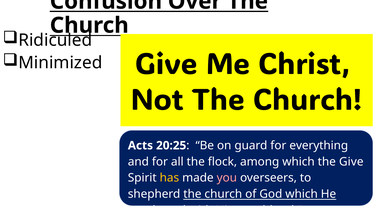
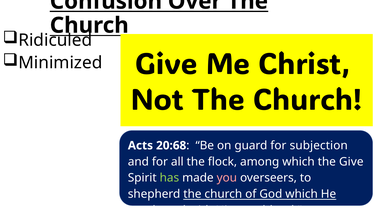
20:25: 20:25 -> 20:68 (171, 146)
everything: everything -> subjection (319, 146)
has colour: yellow -> light green (169, 178)
